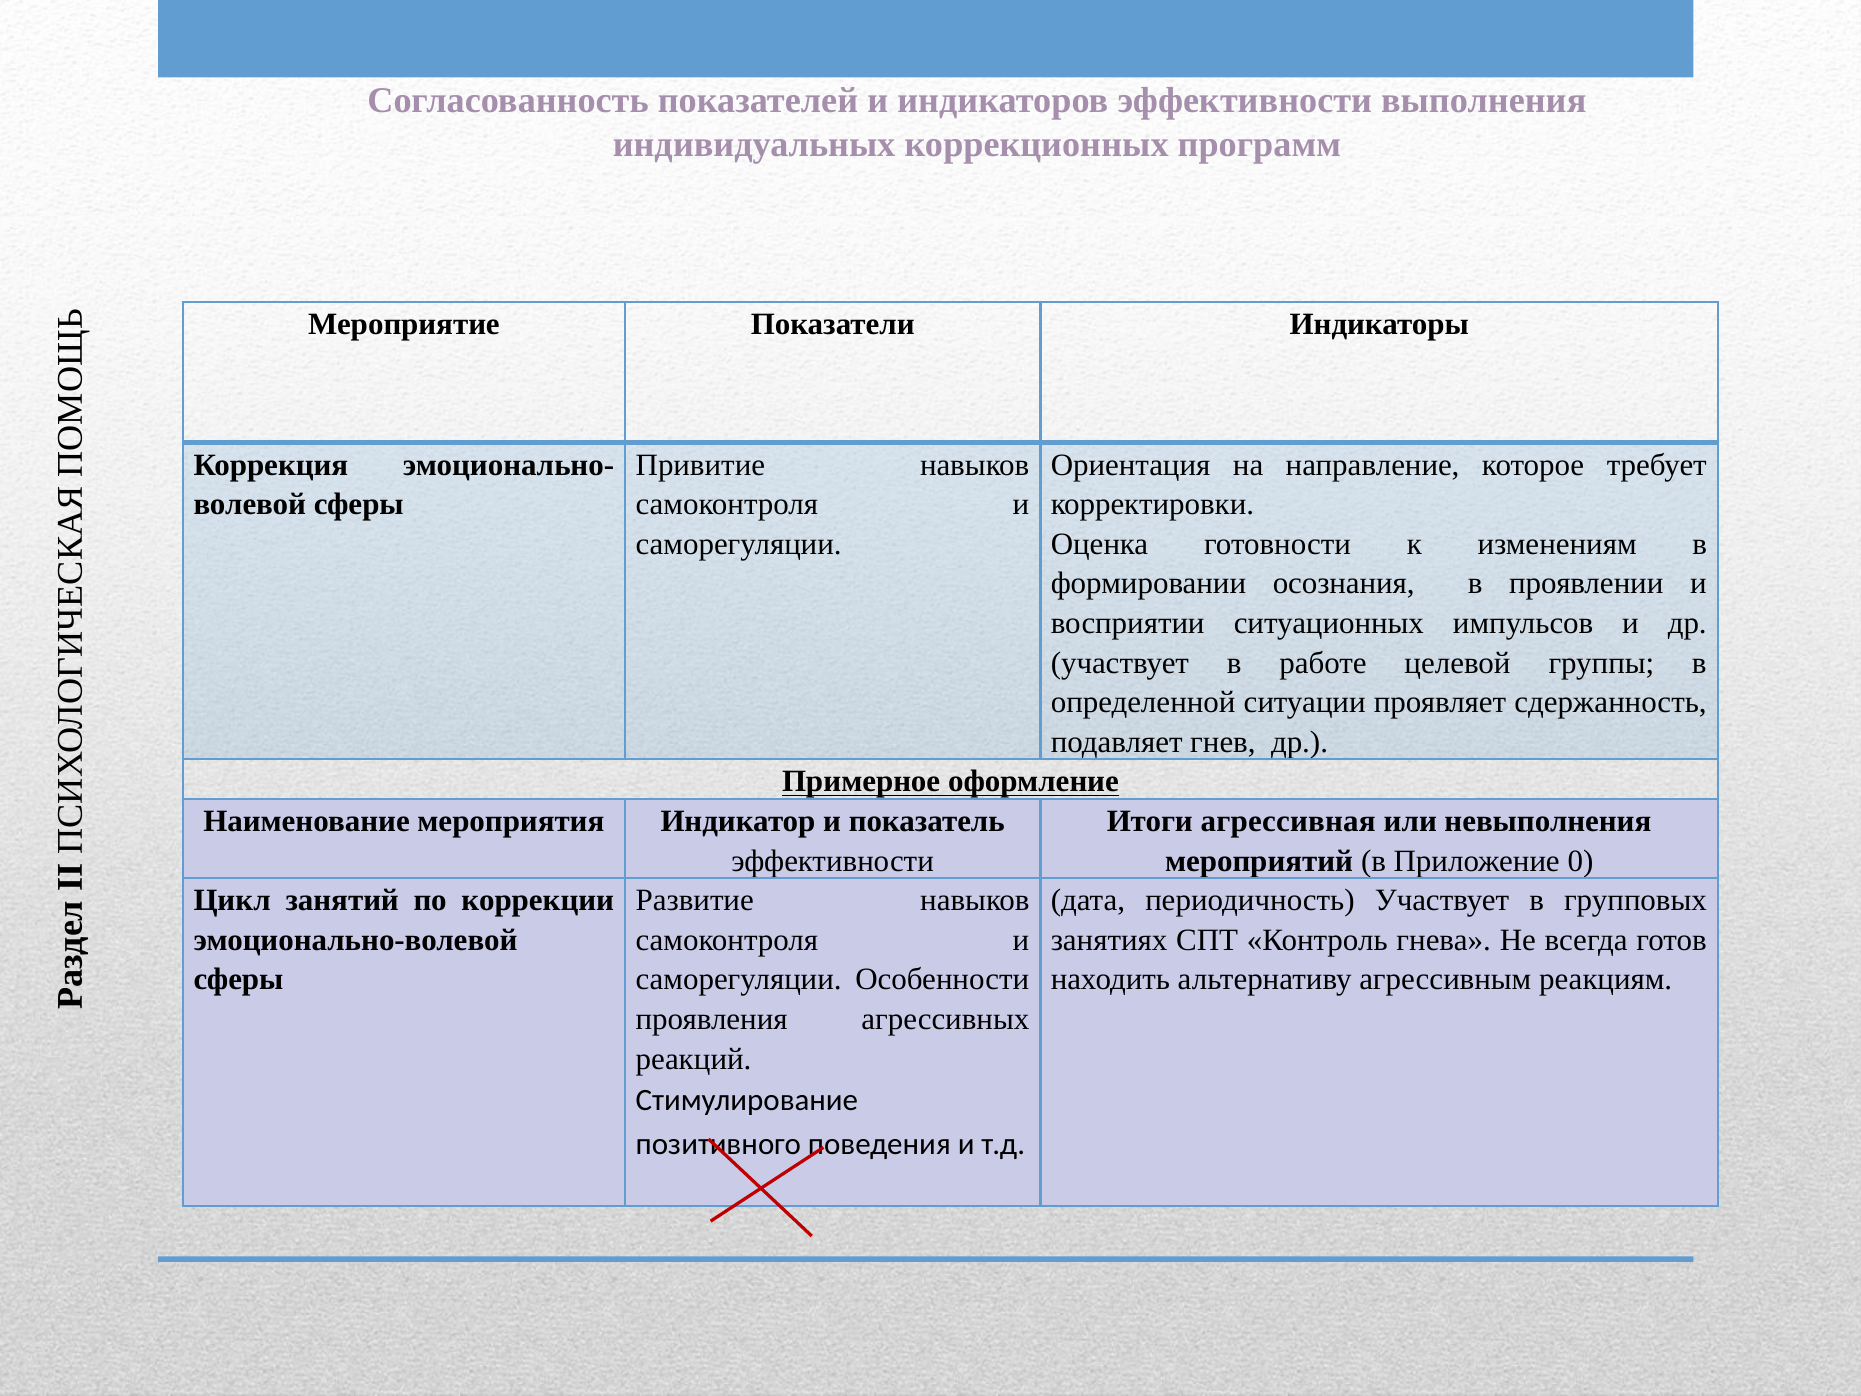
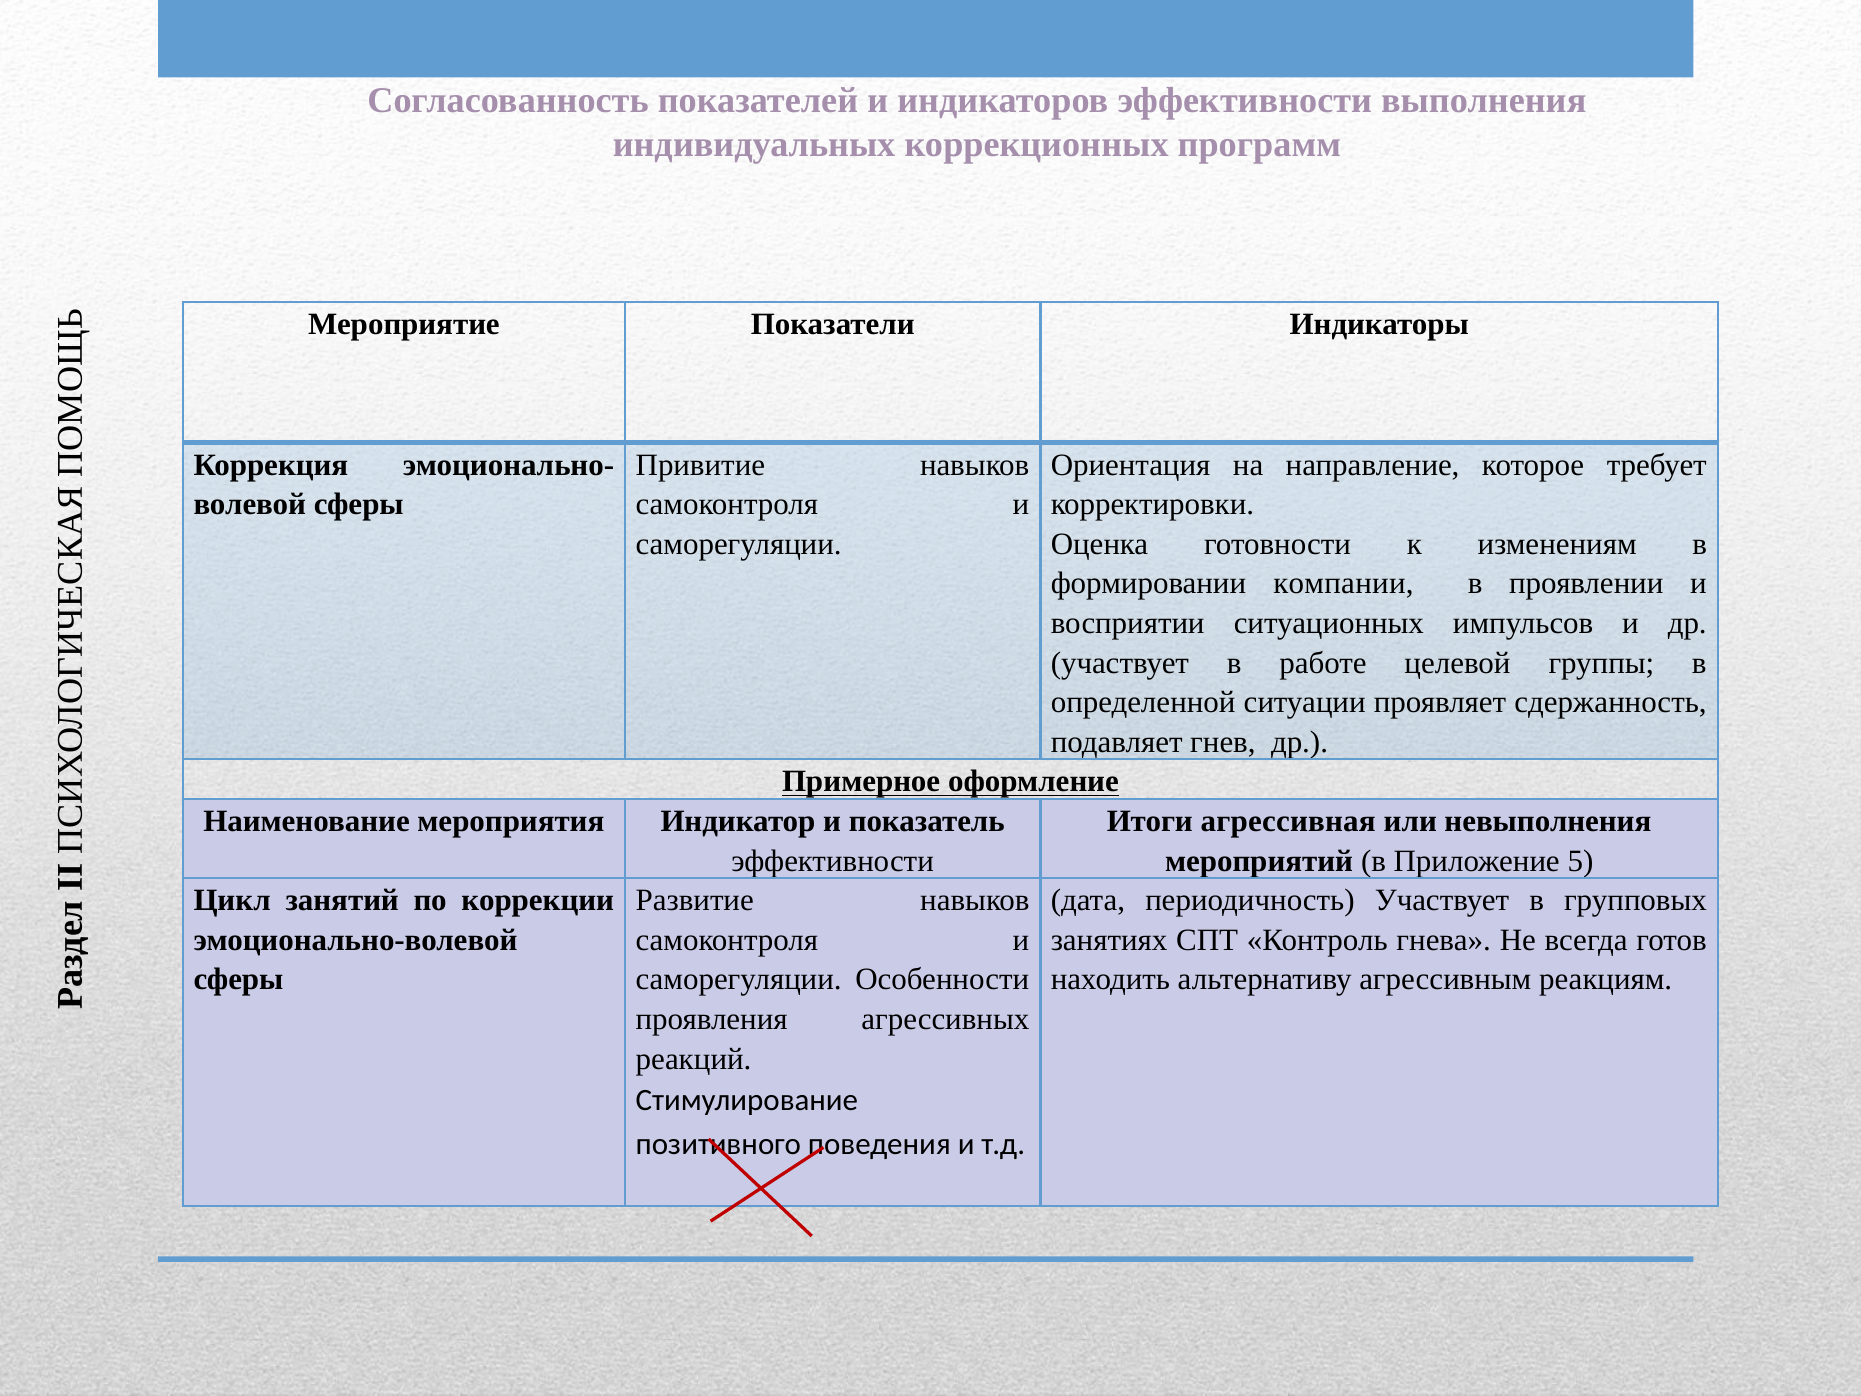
осознания: осознания -> компании (1343, 584)
0: 0 -> 5 (1581, 861)
